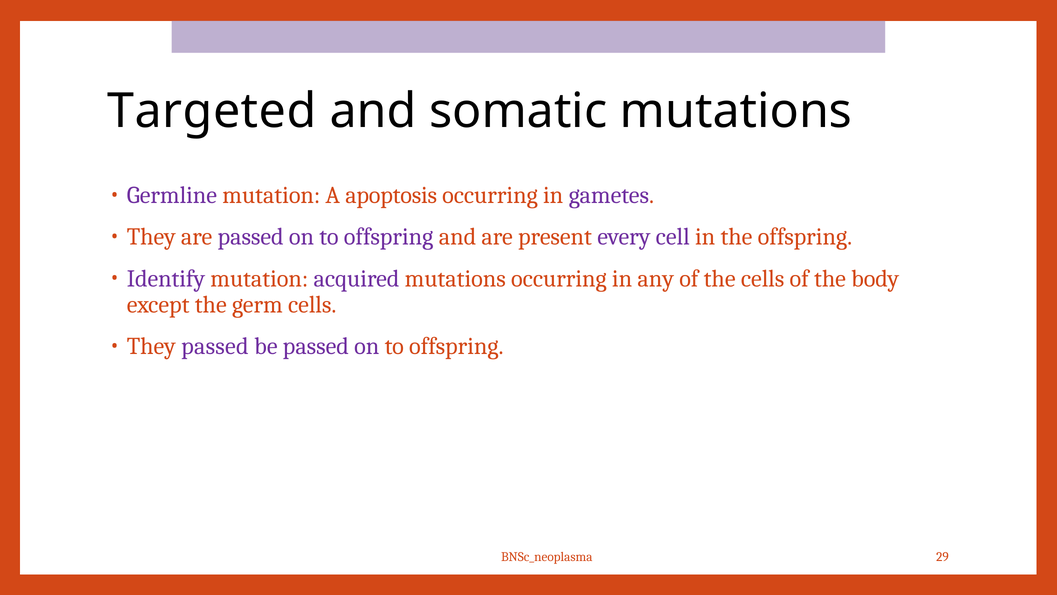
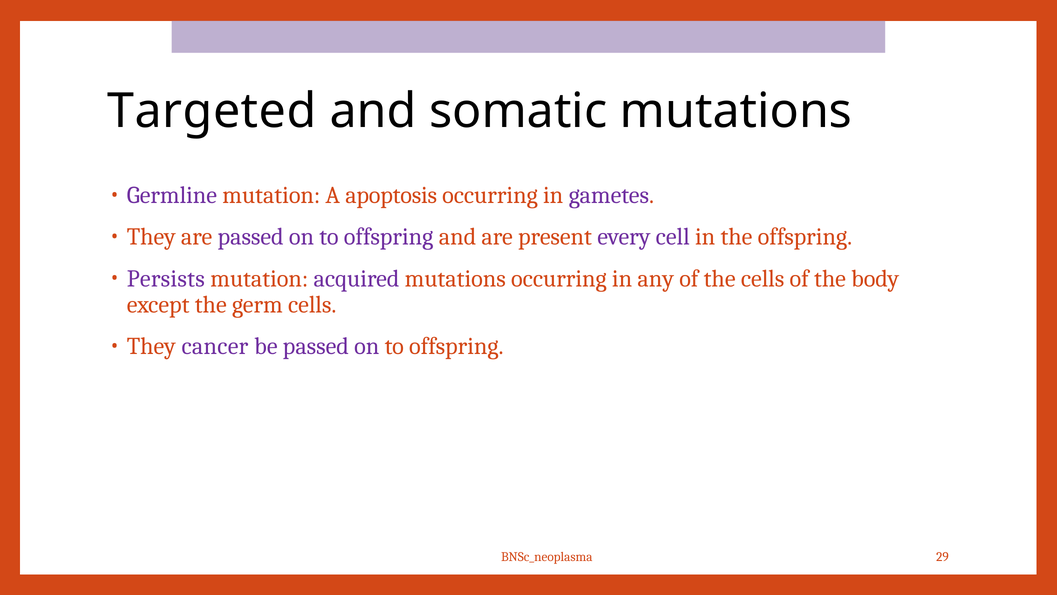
Identify: Identify -> Persists (166, 278)
They passed: passed -> cancer (215, 346)
